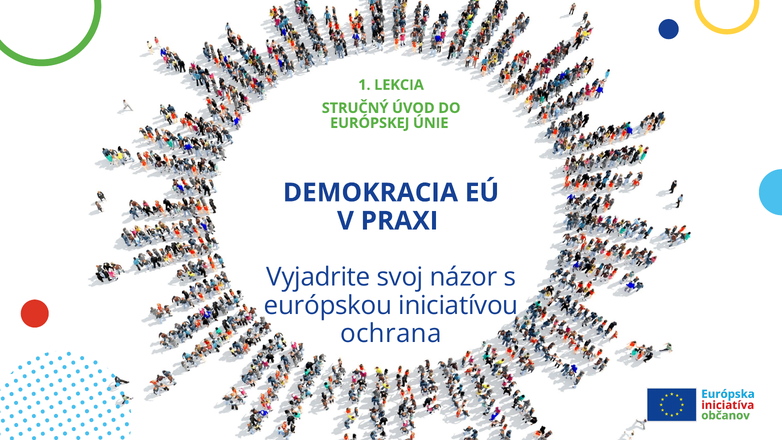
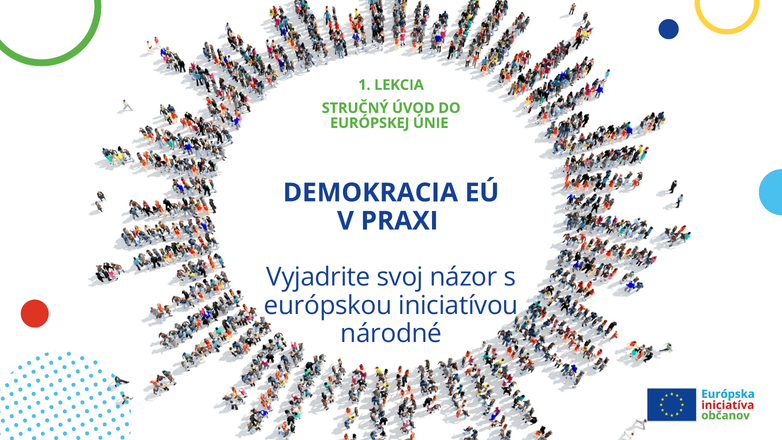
ochrana: ochrana -> národné (391, 334)
